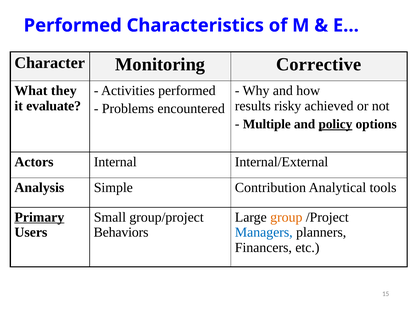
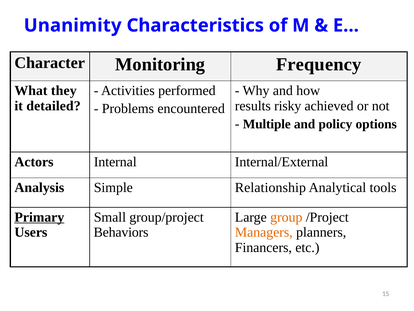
Performed: Performed -> Unanimity (73, 25)
Corrective: Corrective -> Frequency (319, 64)
evaluate: evaluate -> detailed (53, 106)
policy underline: present -> none (335, 124)
Contribution: Contribution -> Relationship (270, 187)
Managers colour: blue -> orange (264, 232)
